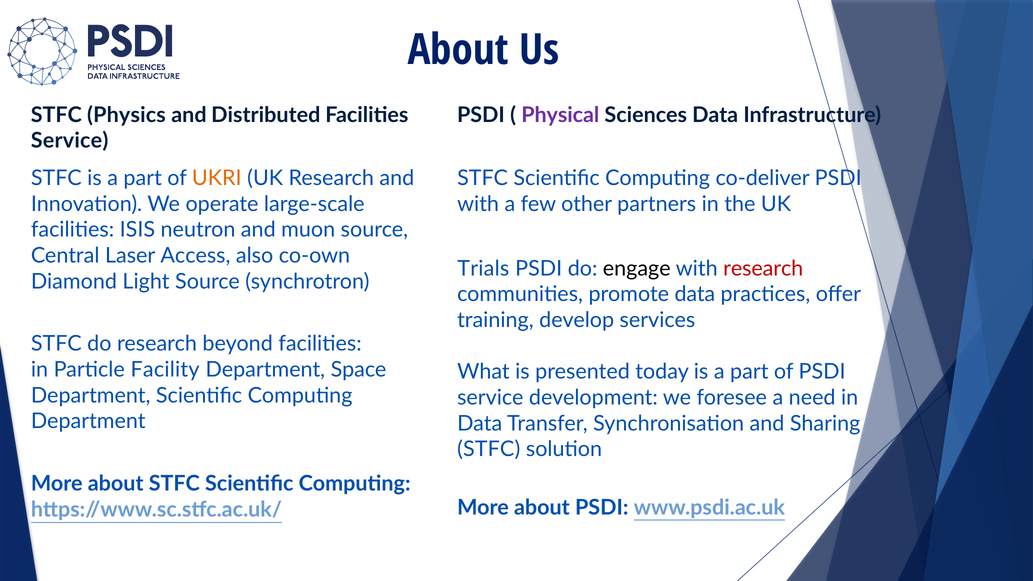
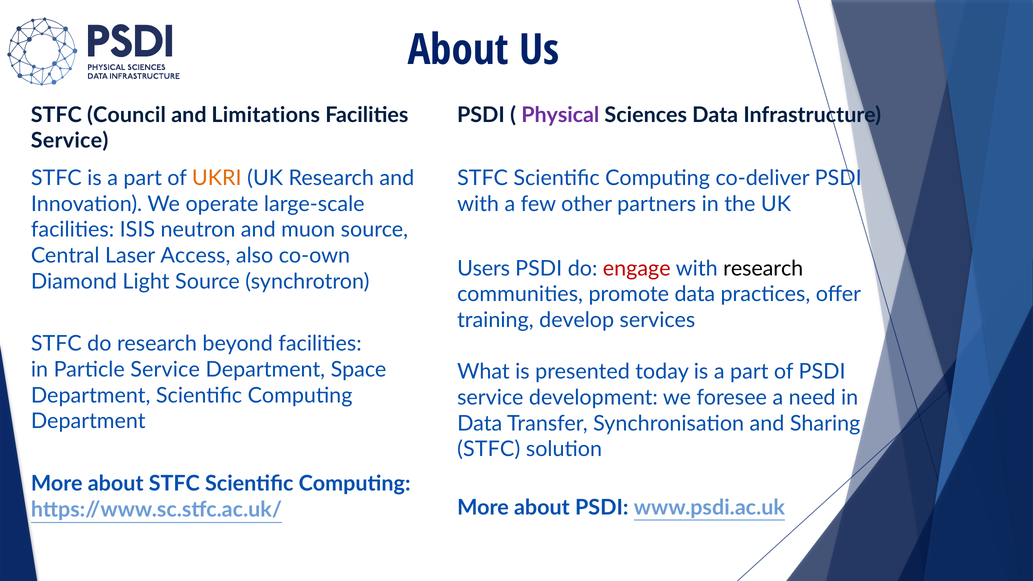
Physics: Physics -> Council (126, 115)
Distributed: Distributed -> Limitations (266, 115)
Trials: Trials -> Users (484, 269)
engage colour: black -> red (637, 269)
research colour: red -> black (763, 269)
Particle Facility: Facility -> Service (165, 370)
